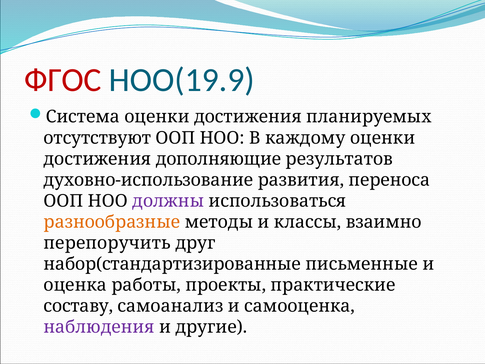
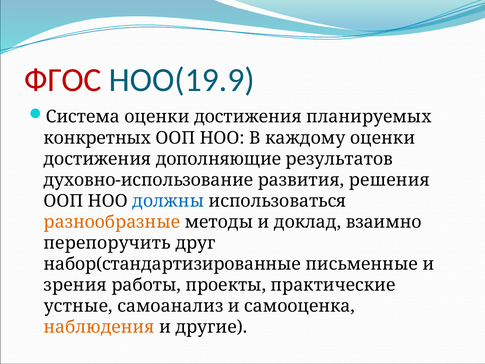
отсутствуют: отсутствуют -> конкретных (97, 138)
переноса: переноса -> решения (389, 180)
должны colour: purple -> blue (168, 201)
классы: классы -> доклад (308, 222)
оценка: оценка -> зрения (75, 285)
составу: составу -> устные (78, 306)
наблюдения colour: purple -> orange (99, 327)
